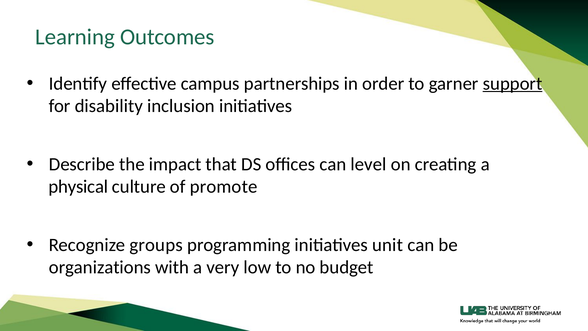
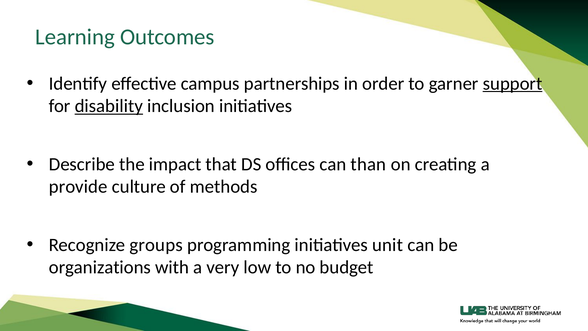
disability underline: none -> present (109, 106)
level: level -> than (368, 164)
physical: physical -> provide (78, 187)
promote: promote -> methods (224, 187)
